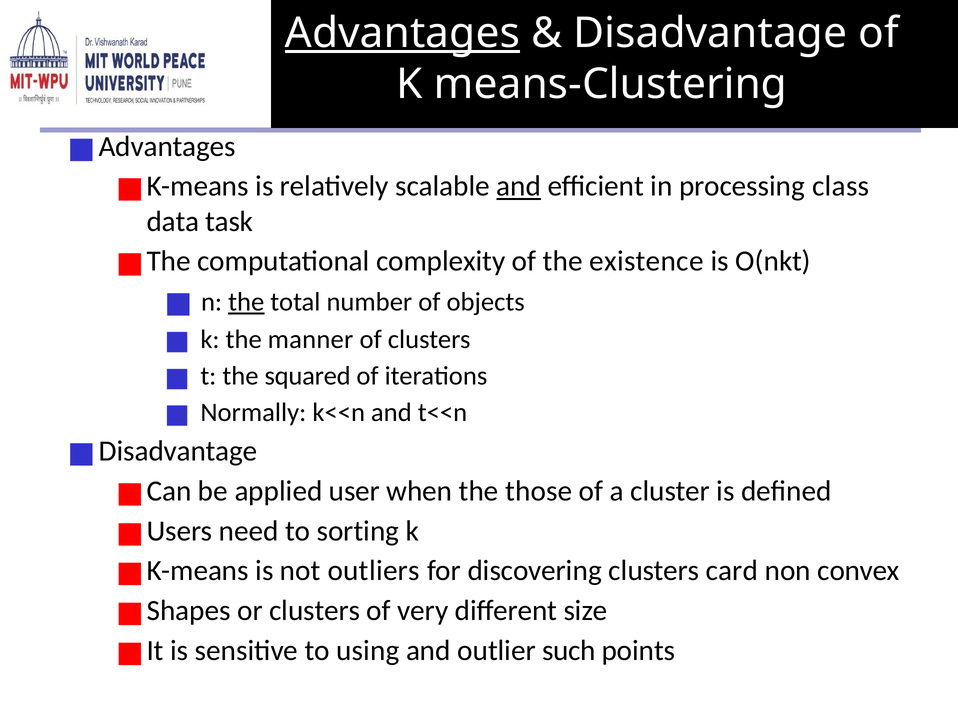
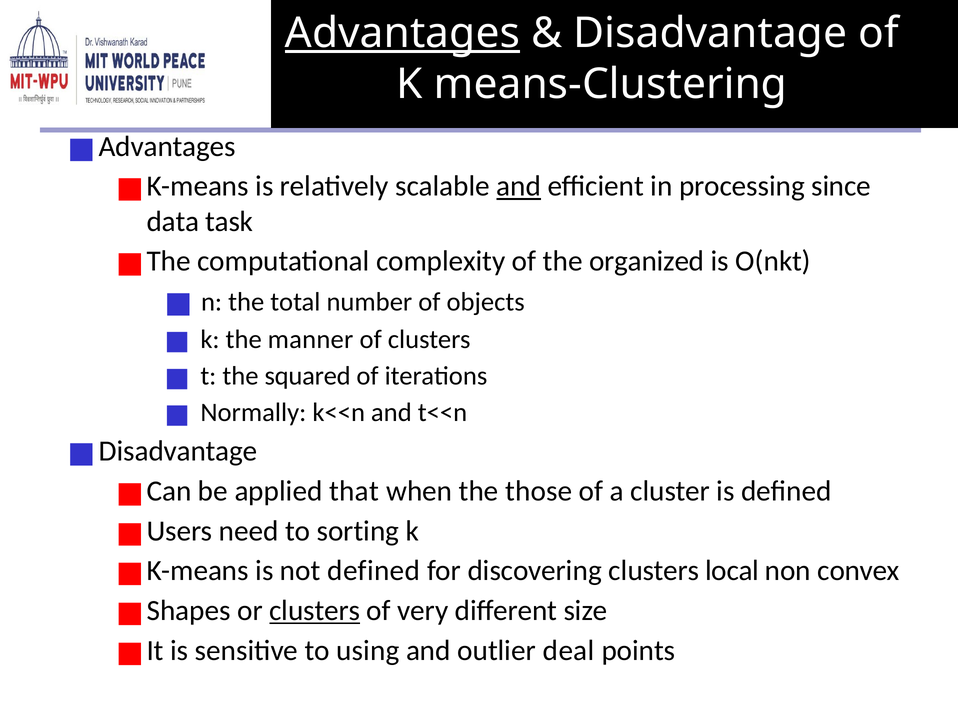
class: class -> since (841, 186)
existence: existence -> organized (647, 261)
the underline: present -> none (246, 302)
user: user -> that (354, 491)
not outliers: outliers -> defined (374, 571)
card: card -> local (732, 571)
clusters underline: none -> present (315, 611)
such: such -> deal (569, 651)
